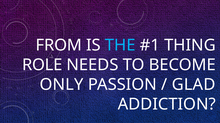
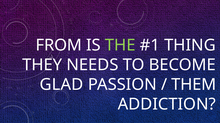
THE colour: light blue -> light green (120, 45)
ROLE: ROLE -> THEY (42, 65)
ONLY: ONLY -> GLAD (62, 85)
GLAD: GLAD -> THEM (194, 85)
